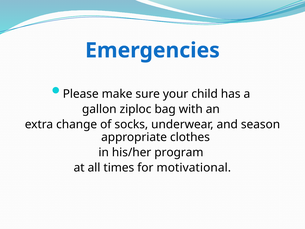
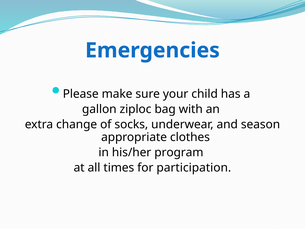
motivational: motivational -> participation (194, 168)
